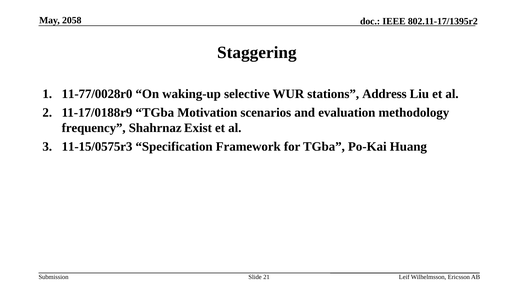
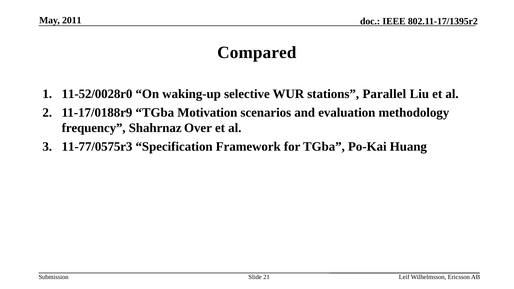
2058: 2058 -> 2011 (72, 20)
Staggering: Staggering -> Compared (257, 53)
11-77/0028r0: 11-77/0028r0 -> 11-52/0028r0 (97, 94)
Address: Address -> Parallel (384, 94)
Exist: Exist -> Over (198, 128)
11-15/0575r3: 11-15/0575r3 -> 11-77/0575r3 (97, 147)
